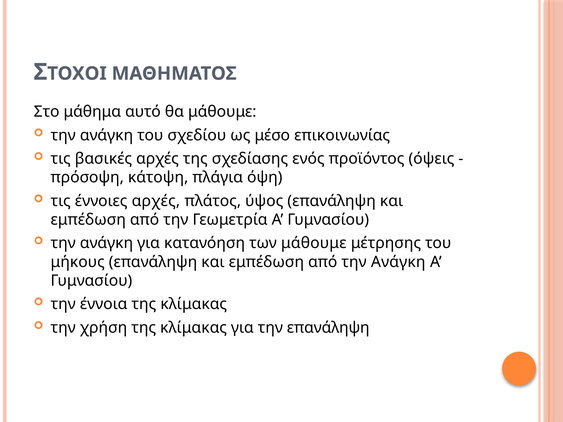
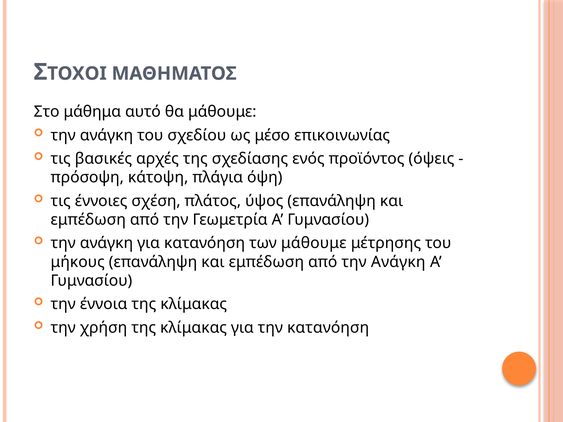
έννοιες αρχές: αρχές -> σχέση (156, 201)
την επανάληψη: επανάληψη -> κατανόηση (328, 328)
